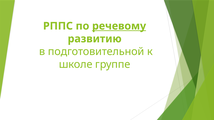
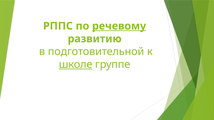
школе underline: none -> present (76, 65)
